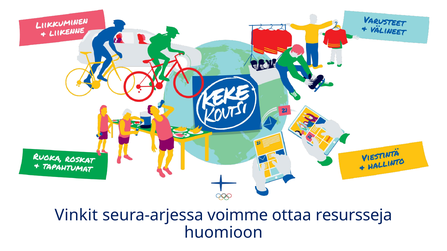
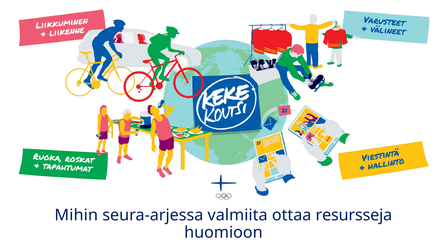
Vinkit: Vinkit -> Mihin (76, 216)
voimme: voimme -> valmiita (238, 216)
